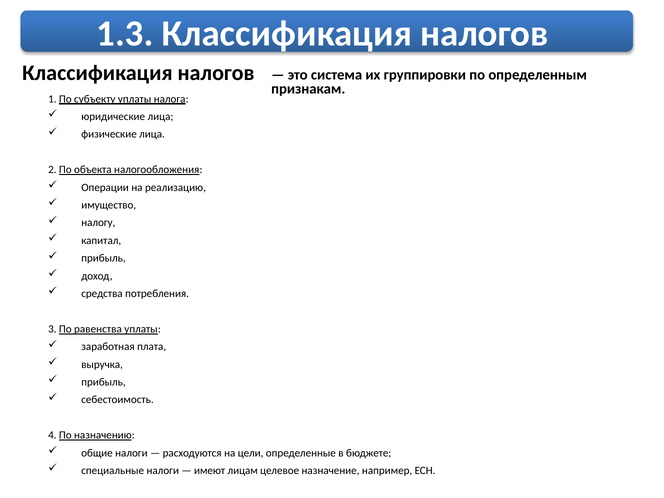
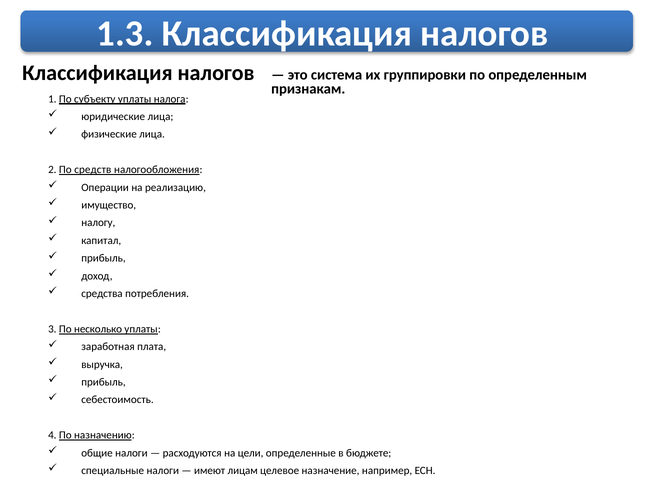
объекта: объекта -> средств (93, 170)
равенства: равенства -> несколько (98, 329)
